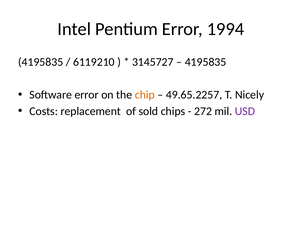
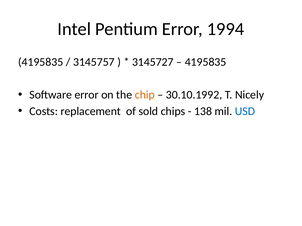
6119210: 6119210 -> 3145757 (94, 62)
49.65.2257: 49.65.2257 -> 30.10.1992 (194, 95)
272: 272 -> 138 (203, 111)
USD colour: purple -> blue (245, 111)
